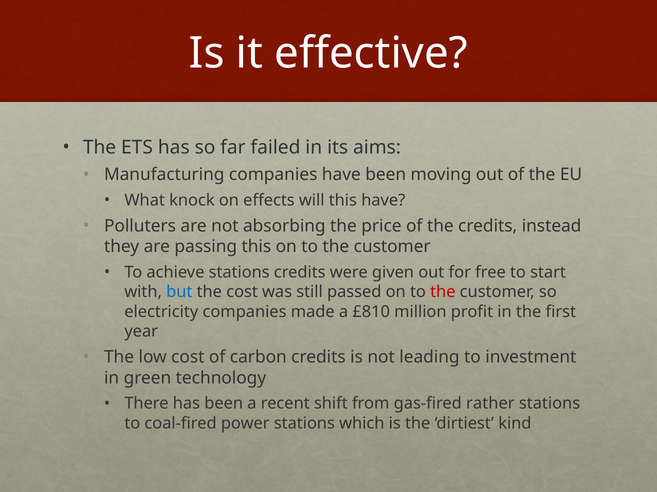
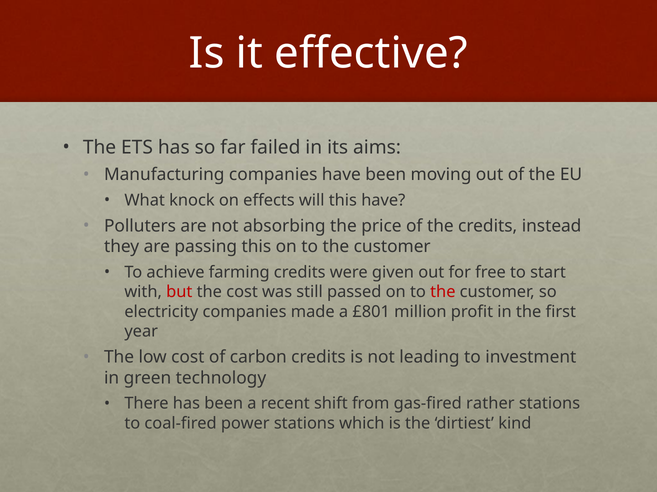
achieve stations: stations -> farming (239, 273)
but colour: blue -> red (179, 292)
£810: £810 -> £801 (371, 312)
